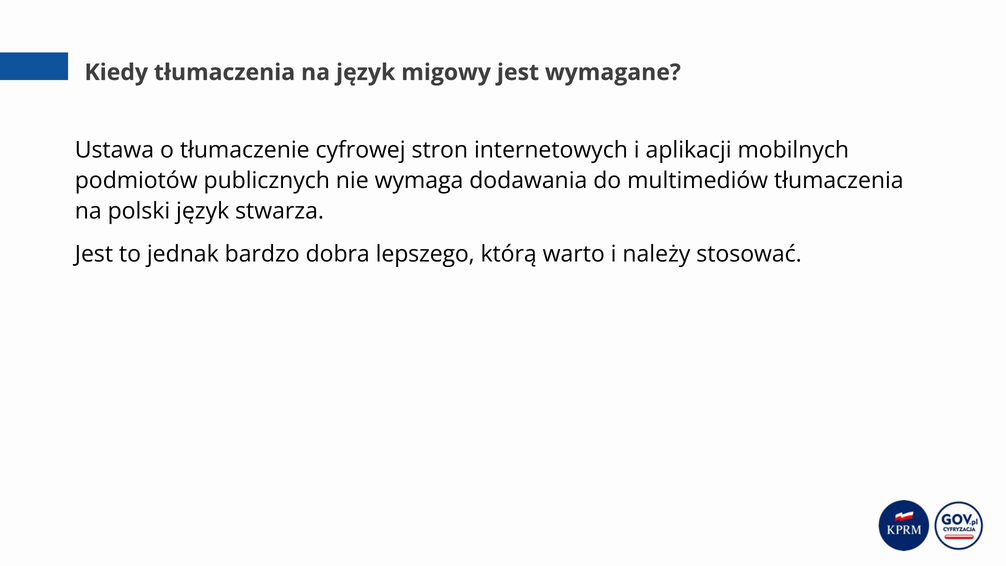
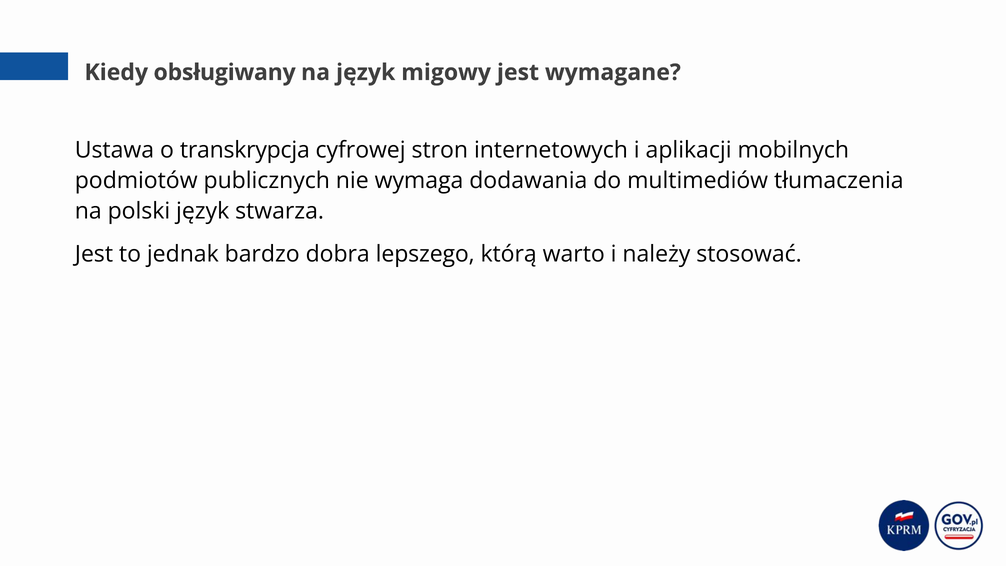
Kiedy tłumaczenia: tłumaczenia -> obsługiwany (225, 72)
tłumaczenie: tłumaczenie -> transkrypcja (245, 150)
